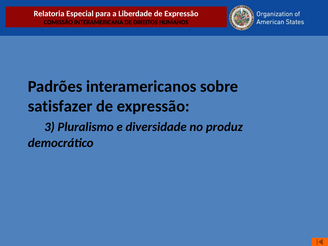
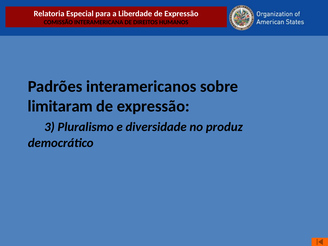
satisfazer: satisfazer -> limitaram (60, 106)
